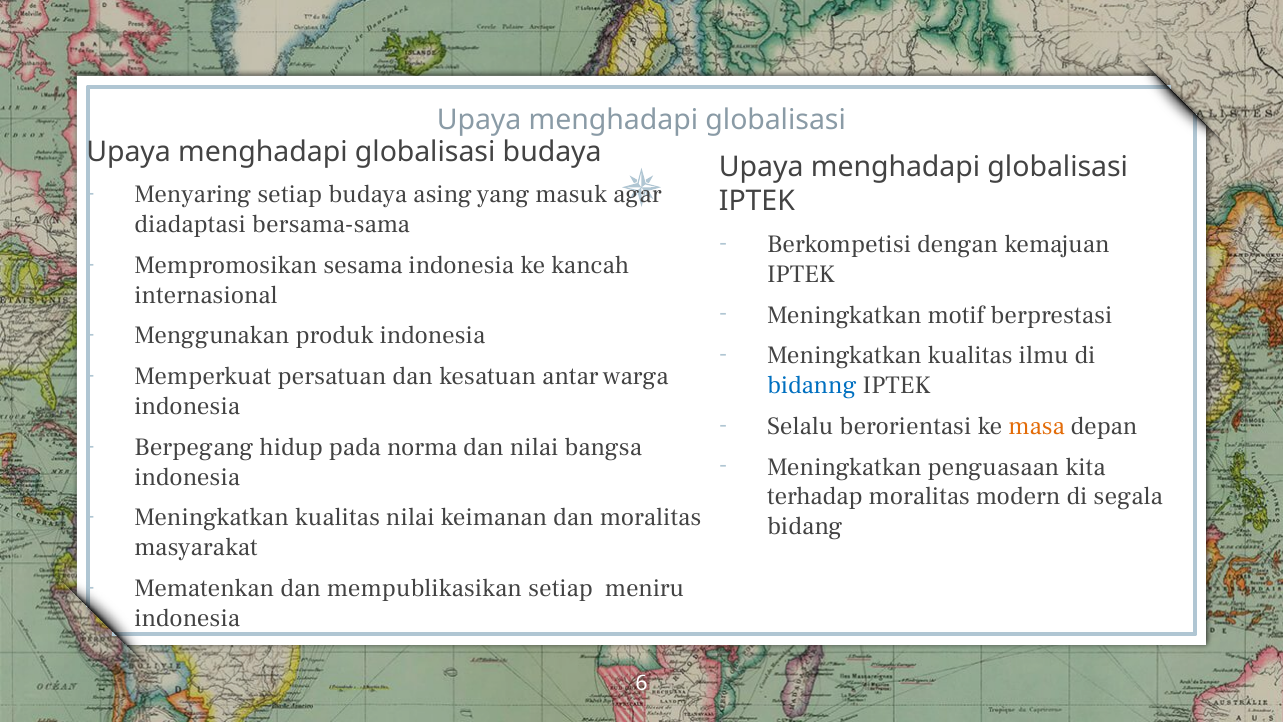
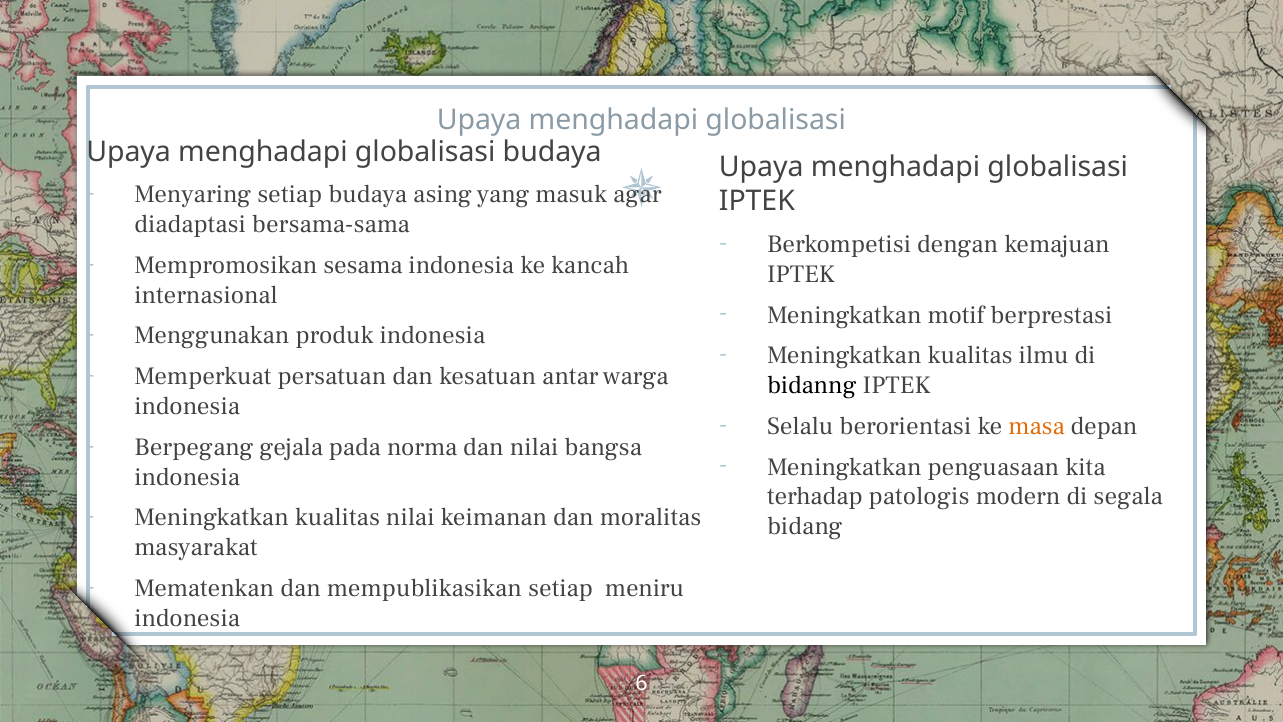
bidanng colour: blue -> black (812, 385)
hidup: hidup -> gejala (291, 447)
terhadap moralitas: moralitas -> patologis (919, 497)
